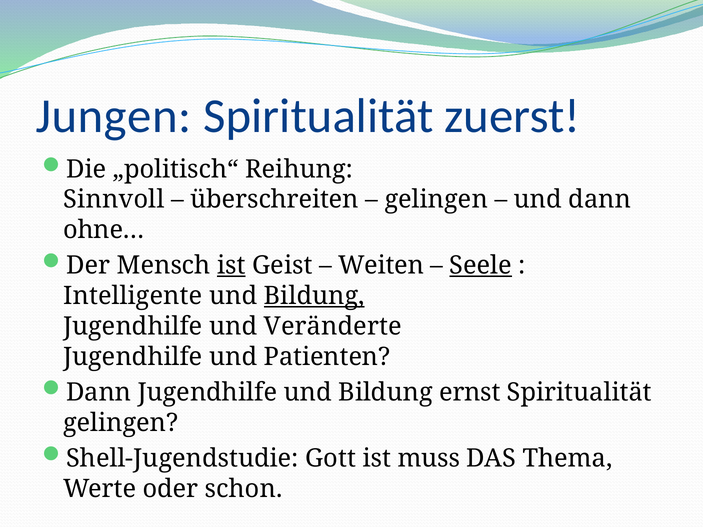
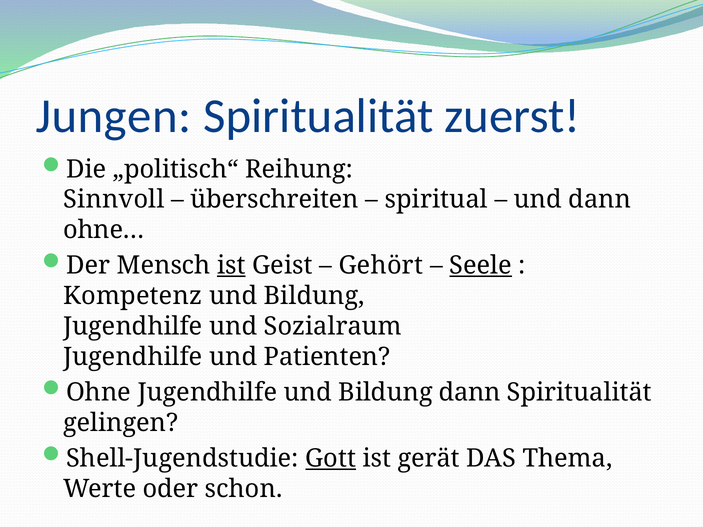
gelingen: gelingen -> spiritual (436, 200)
Weiten: Weiten -> Gehört (381, 266)
Intelligente: Intelligente -> Kompetenz (133, 296)
Bildung underline: present -> none (314, 296)
Veränderte: Veränderte -> Sozialraum (333, 327)
Dann: Dann -> Ohne (99, 393)
Bildung ernst: ernst -> dann (470, 393)
Gott underline: none -> present (331, 458)
muss: muss -> gerät (429, 458)
